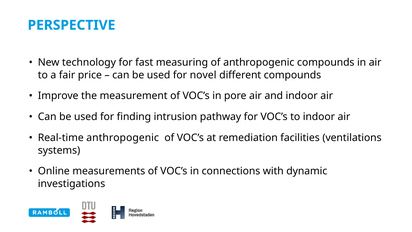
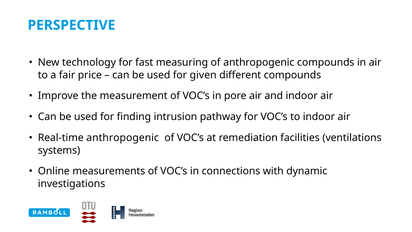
novel: novel -> given (203, 75)
